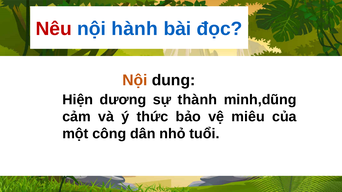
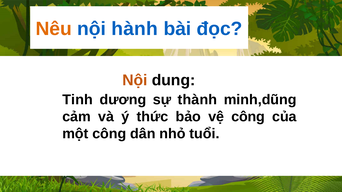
Nêu colour: red -> orange (54, 29)
Hiện: Hiện -> Tinh (78, 100)
vệ miêu: miêu -> công (248, 117)
